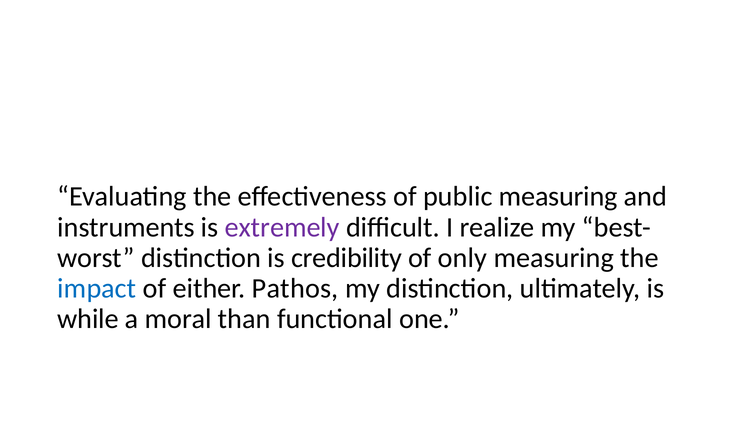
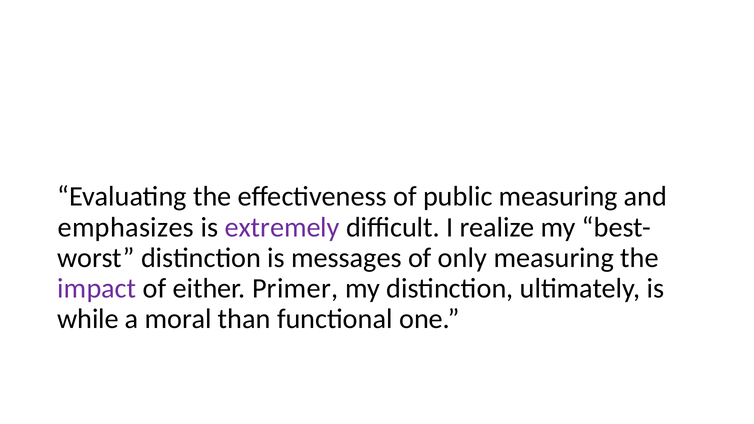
instruments: instruments -> emphasizes (126, 227)
credibility: credibility -> messages (347, 258)
impact colour: blue -> purple (97, 288)
Pathos: Pathos -> Primer (295, 288)
